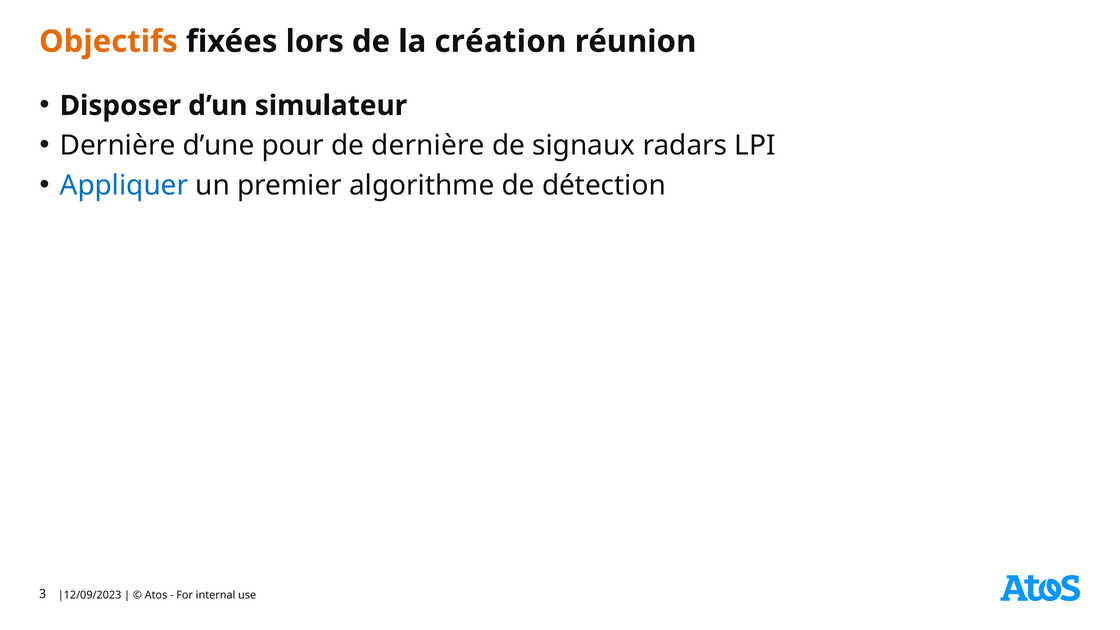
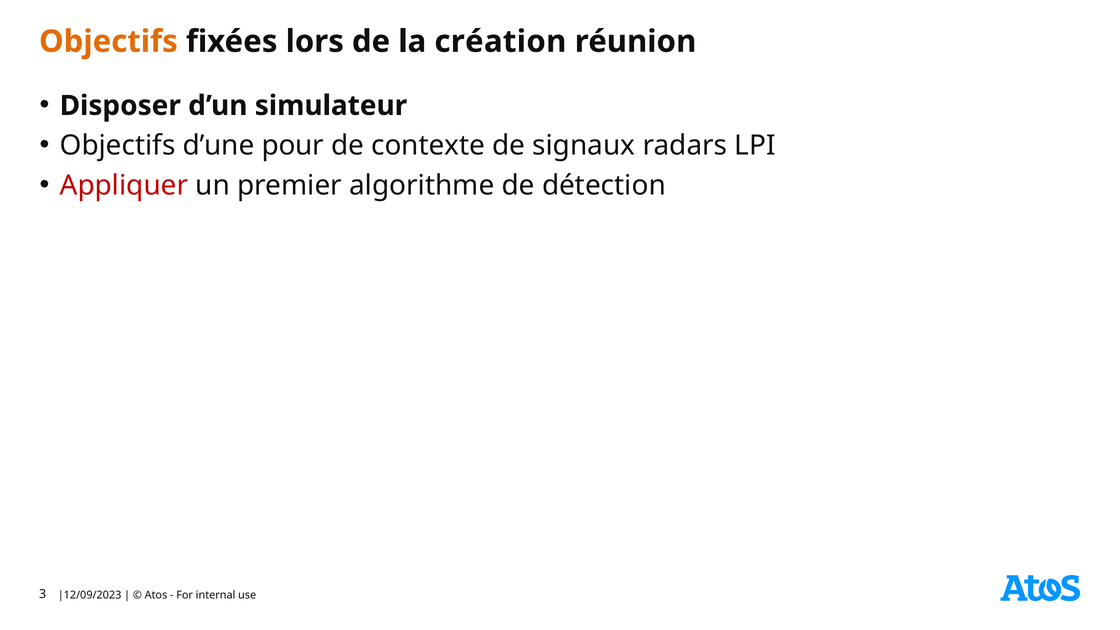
Dernière: Dernière -> Objectifs (118, 145)
de dernière: dernière -> contexte (428, 145)
Appliquer colour: blue -> red (124, 185)
